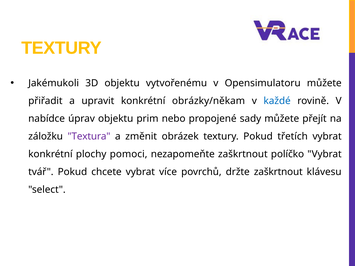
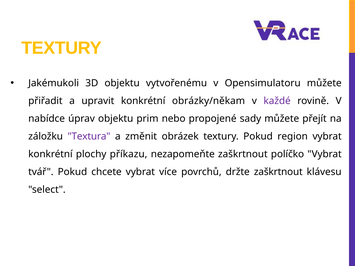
každé colour: blue -> purple (277, 101)
třetích: třetích -> region (293, 136)
pomoci: pomoci -> příkazu (129, 154)
